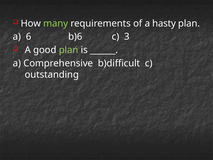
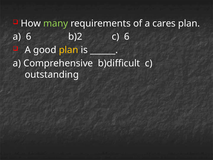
hasty: hasty -> cares (164, 23)
b)6: b)6 -> b)2 (75, 37)
c 3: 3 -> 6 (127, 37)
plan colour: light green -> yellow (69, 50)
